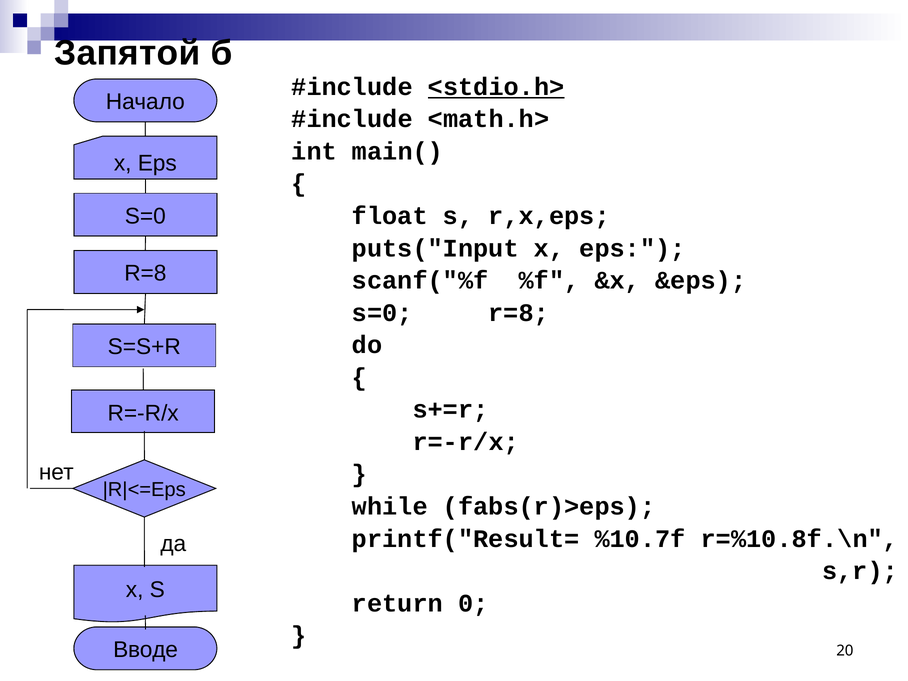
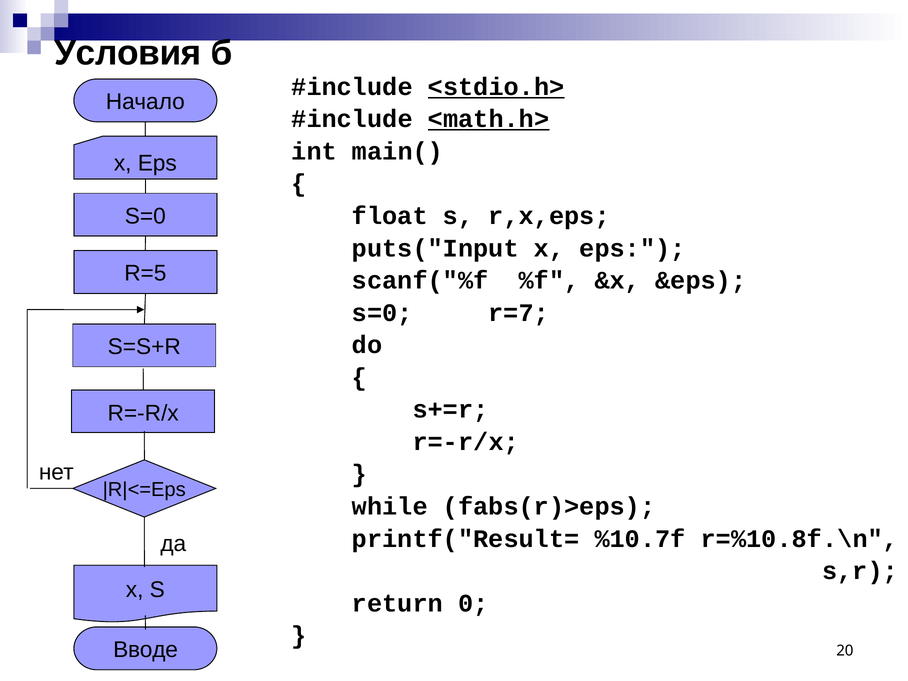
Запятой: Запятой -> Условия (128, 53)
<math.h> underline: none -> present (489, 119)
R=8: R=8 -> R=5 (145, 273)
r=8: r=8 -> r=7 (518, 313)
